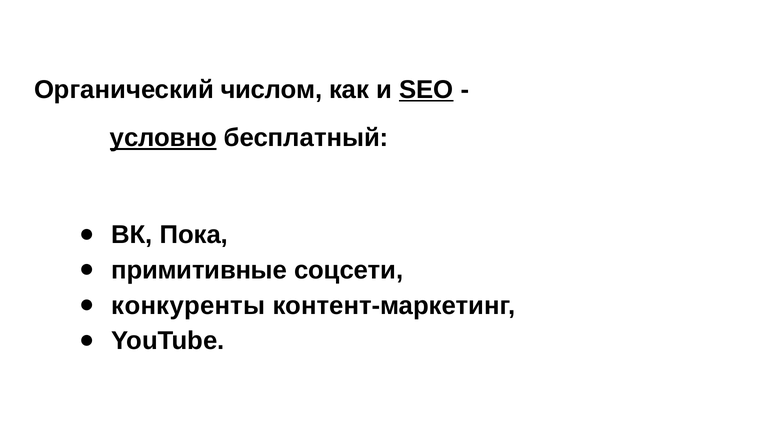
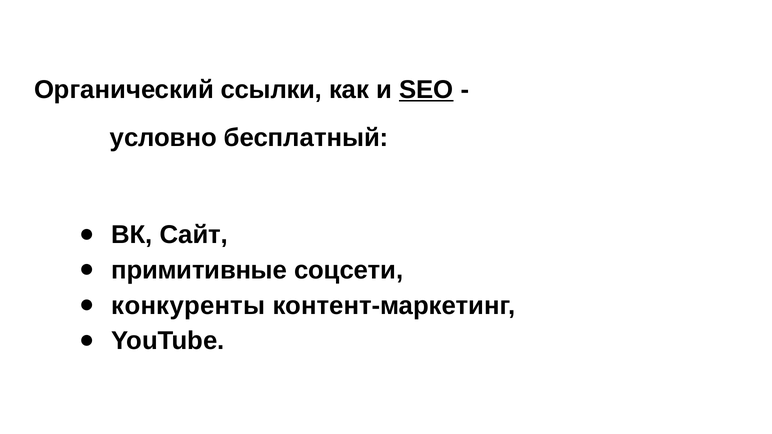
числом: числом -> ссылки (271, 90)
условно underline: present -> none (163, 138)
Пока: Пока -> Сайт (194, 235)
